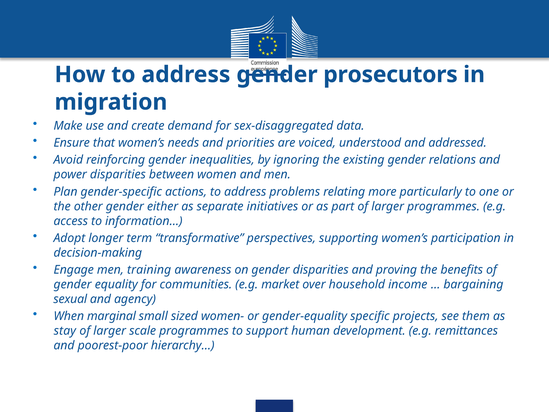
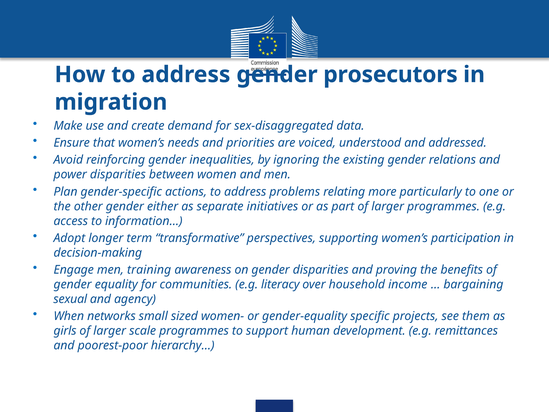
market: market -> literacy (280, 284)
marginal: marginal -> networks (111, 316)
stay: stay -> girls (65, 331)
